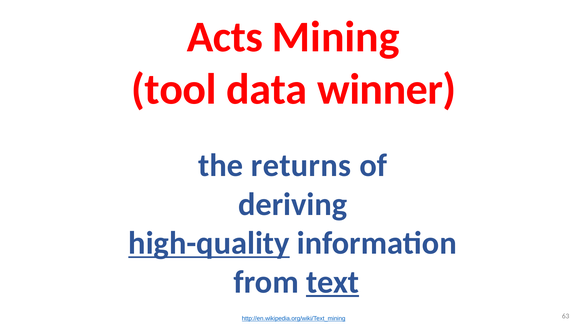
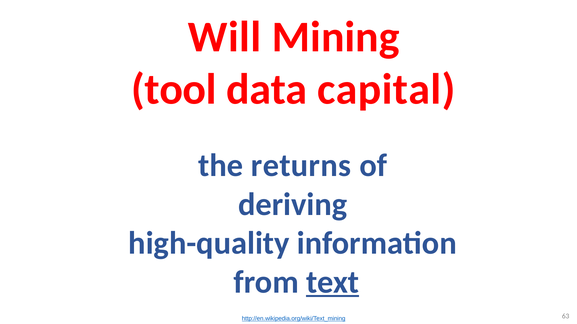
Acts: Acts -> Will (225, 37)
winner: winner -> capital (386, 90)
high-quality underline: present -> none (209, 244)
